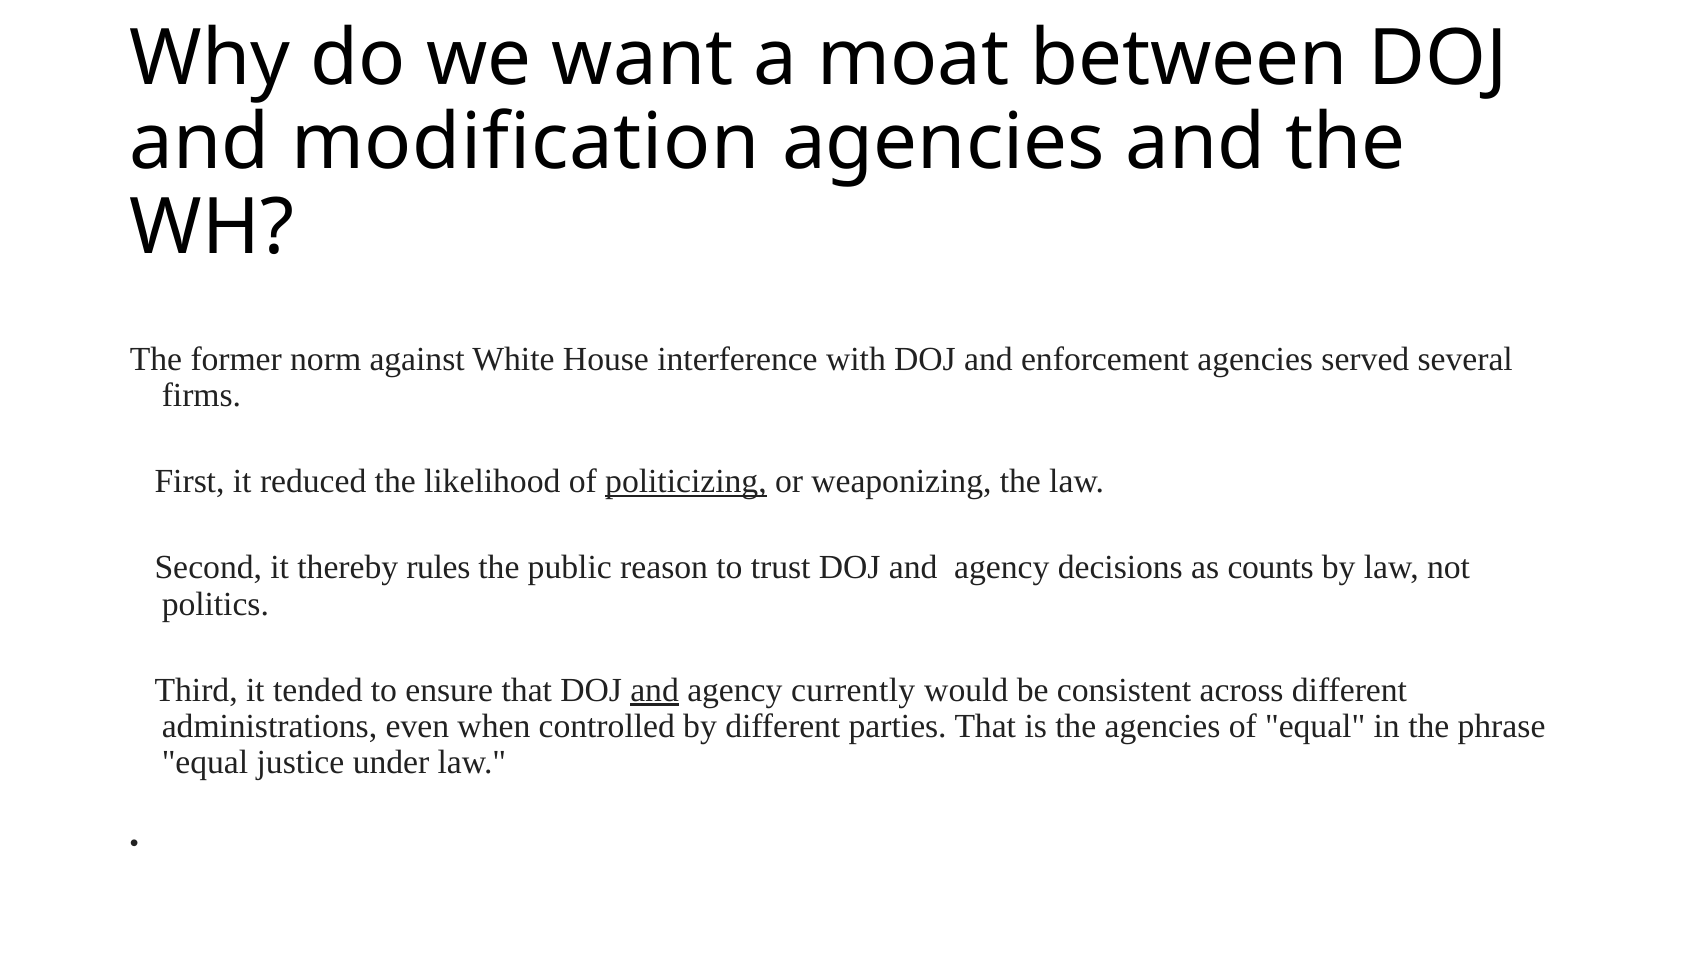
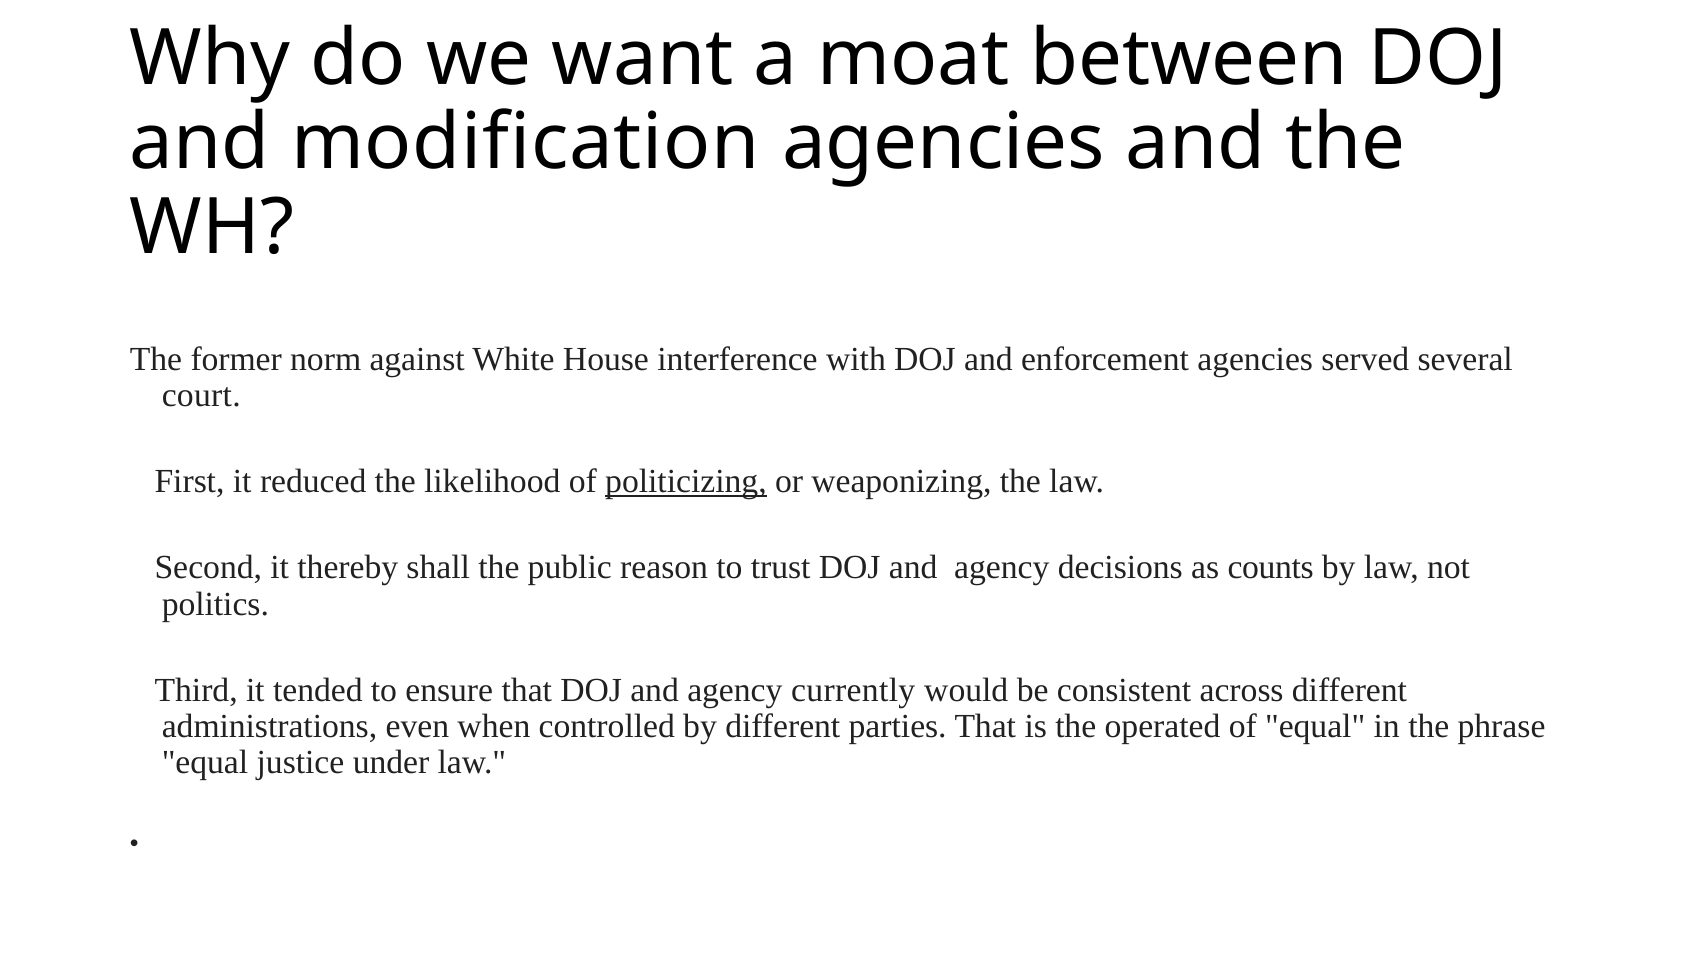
firms: firms -> court (201, 395)
rules: rules -> shall (438, 567)
and underline: present -> none (655, 690)
the agencies: agencies -> operated (1163, 726)
